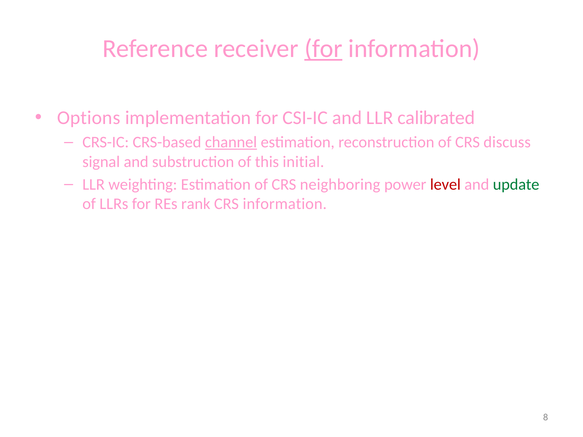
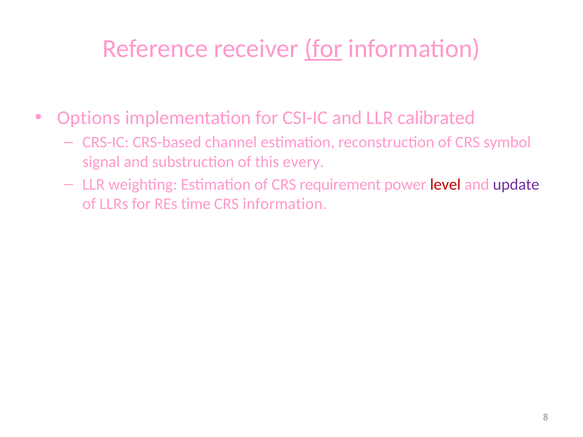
channel underline: present -> none (231, 142)
discuss: discuss -> symbol (507, 142)
initial: initial -> every (303, 162)
neighboring: neighboring -> requirement (340, 184)
update colour: green -> purple (516, 184)
rank: rank -> time (196, 204)
